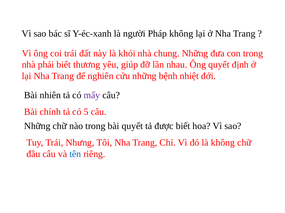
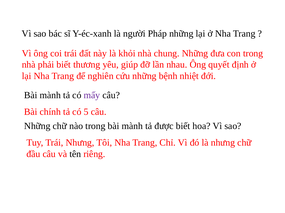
Pháp không: không -> những (181, 34)
nhiên: nhiên -> mành (50, 95)
trong bài quyết: quyết -> mành (132, 127)
là không: không -> nhưng (223, 143)
tên colour: blue -> black (75, 155)
